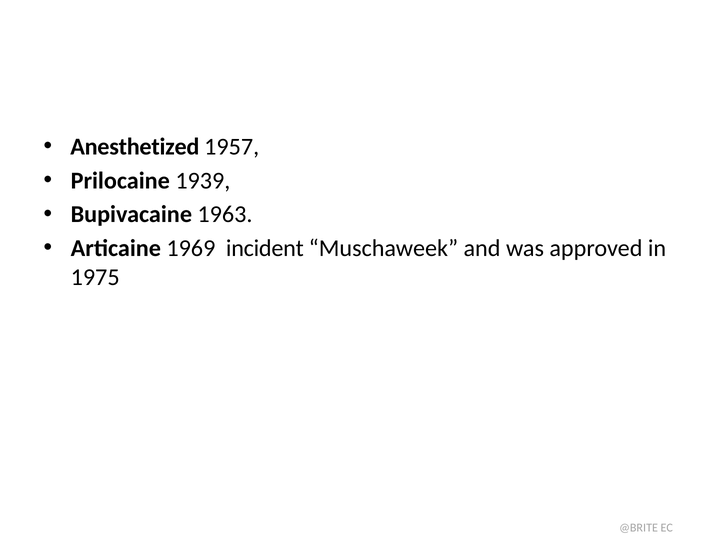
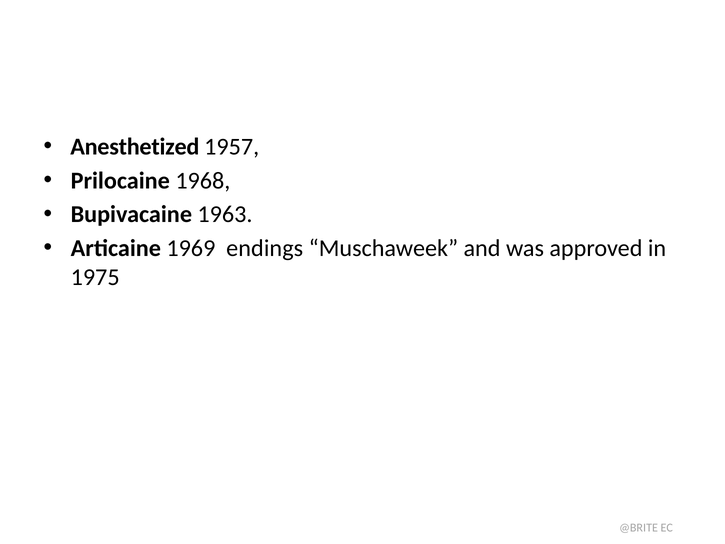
1939: 1939 -> 1968 (203, 181)
incident: incident -> endings (265, 248)
